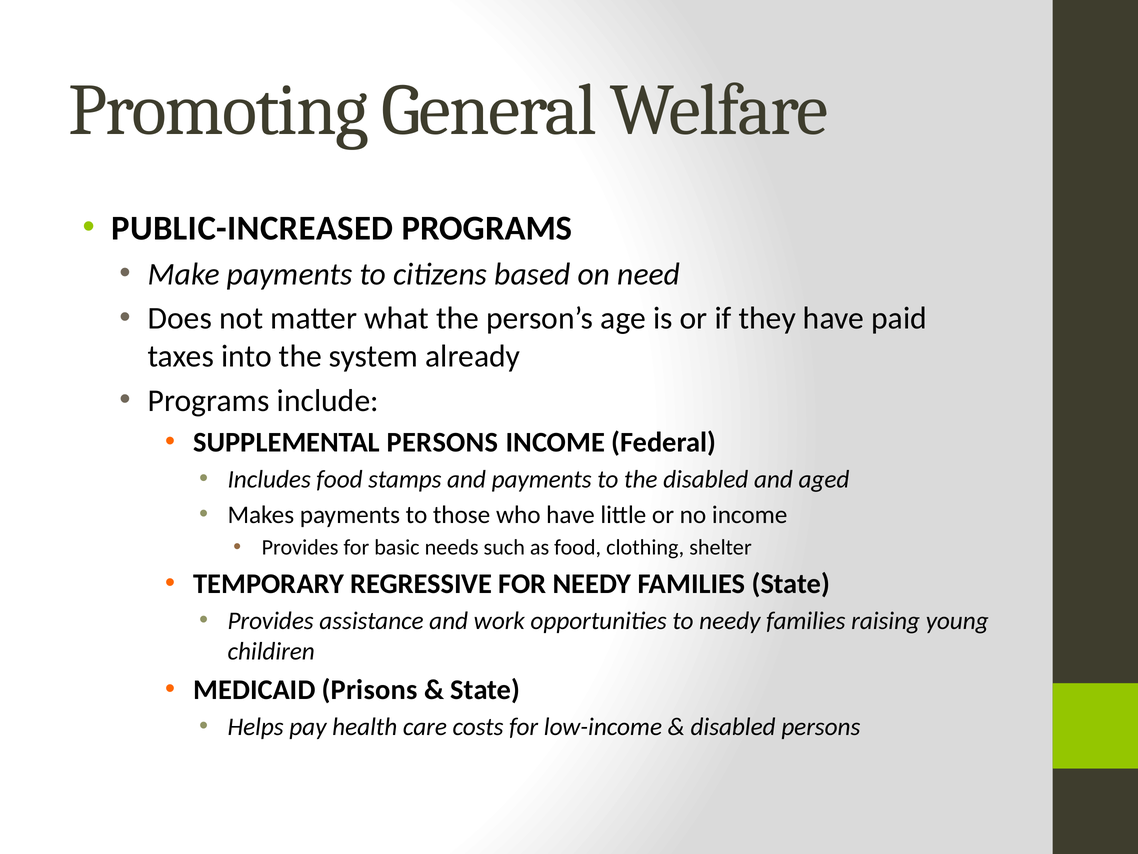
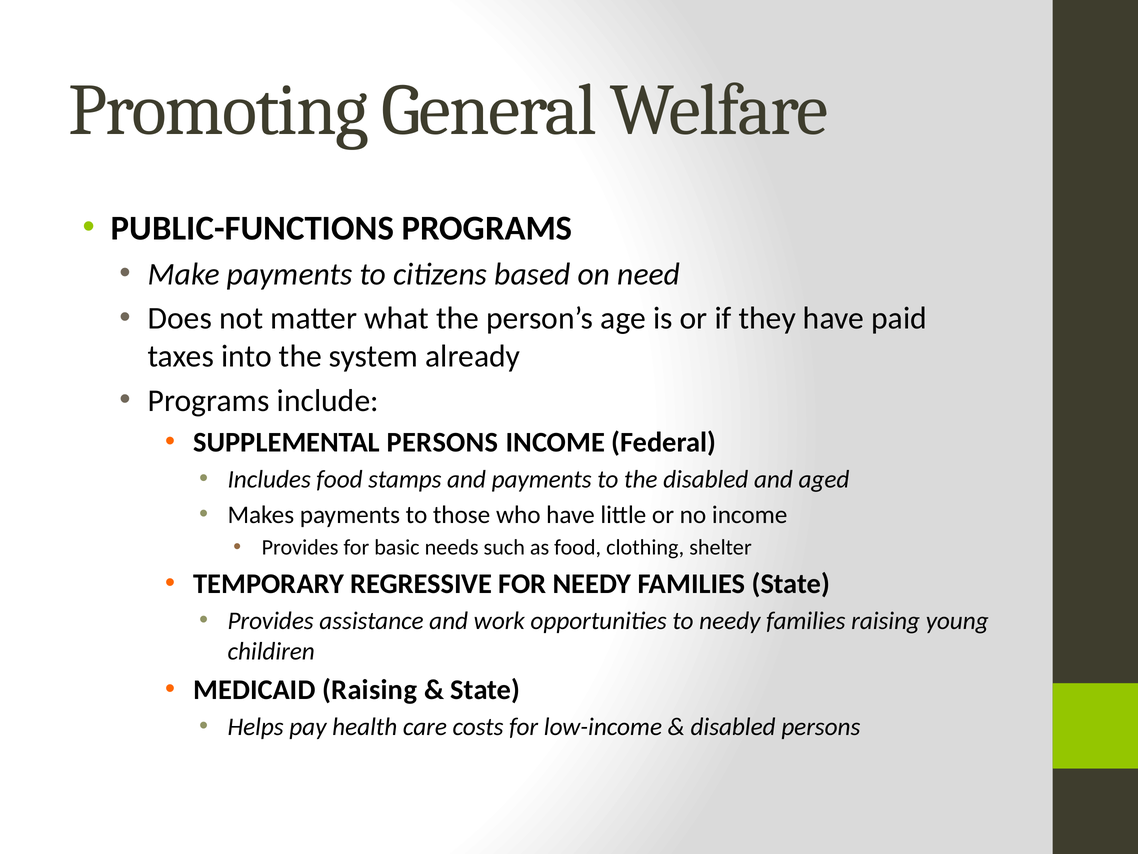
PUBLIC-INCREASED: PUBLIC-INCREASED -> PUBLIC-FUNCTIONS (252, 228)
MEDICAID Prisons: Prisons -> Raising (370, 689)
